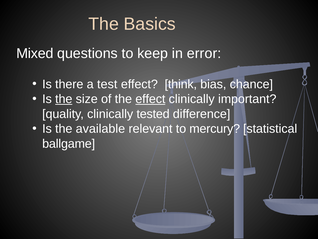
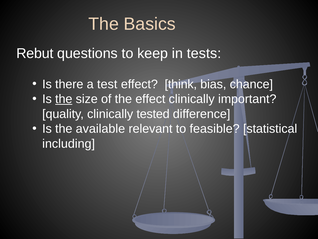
Mixed: Mixed -> Rebut (35, 53)
error: error -> tests (204, 53)
effect underline: present -> none (150, 99)
mercury: mercury -> feasible (215, 129)
ballgame: ballgame -> including (69, 143)
